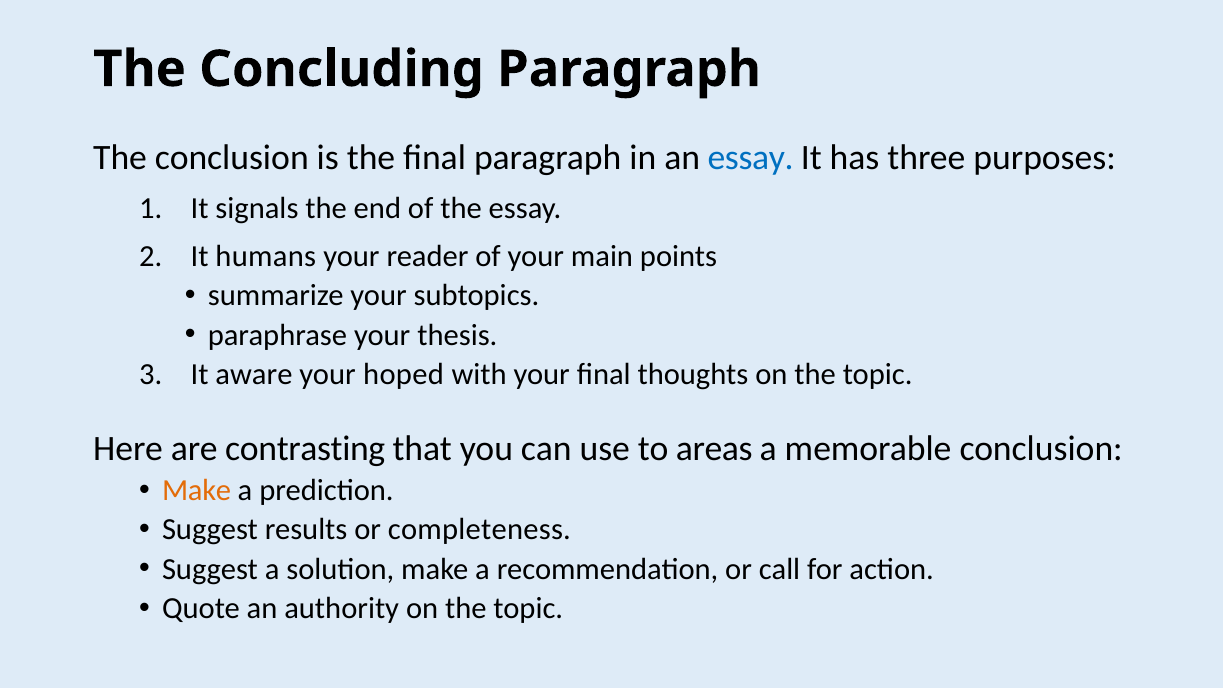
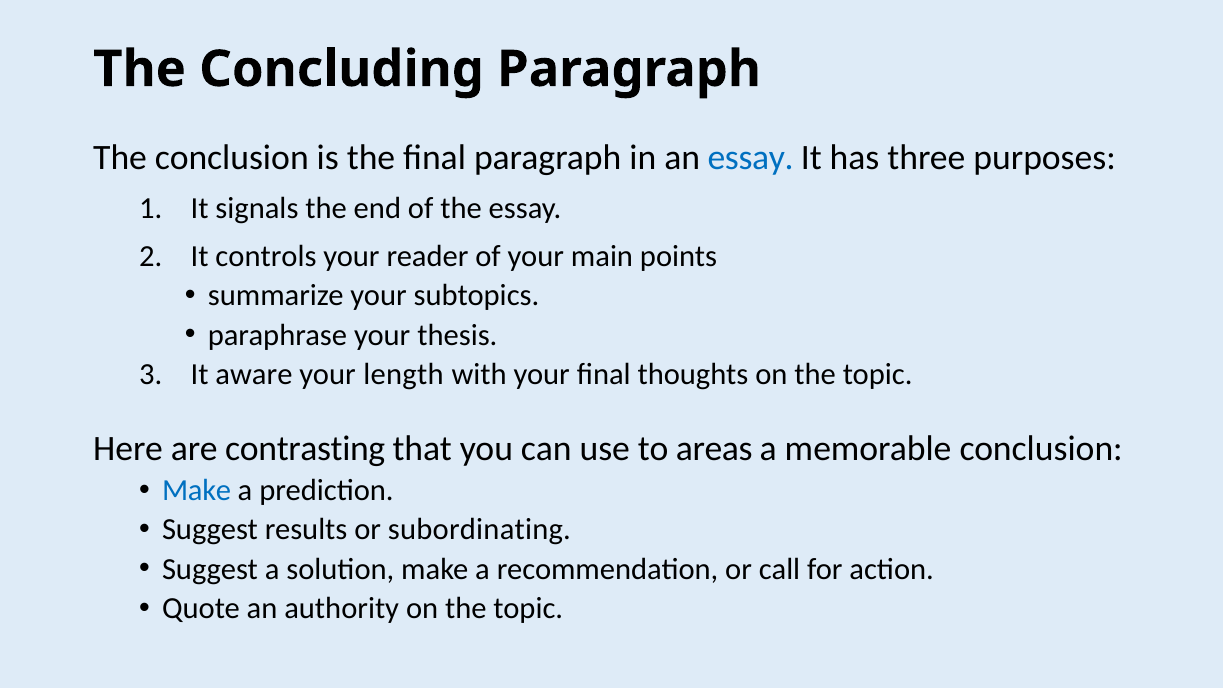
humans: humans -> controls (266, 257)
hoped: hoped -> length (403, 374)
Make colour: orange -> blue (197, 490)
completeness: completeness -> subordinating (479, 530)
